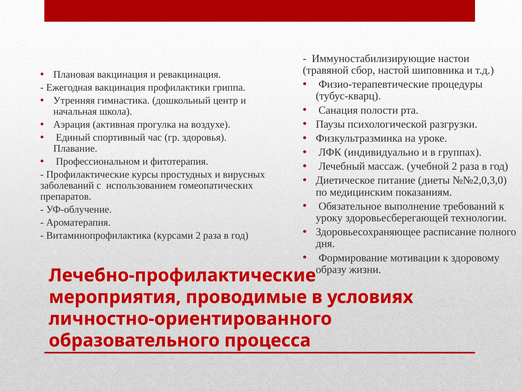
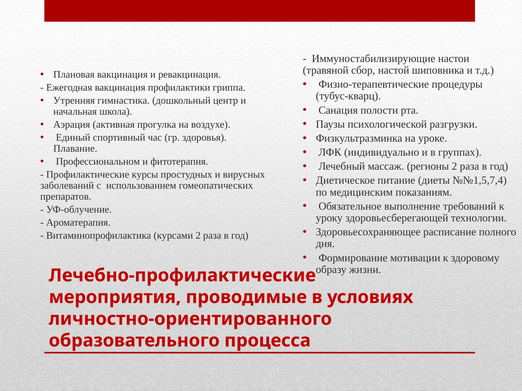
учебной: учебной -> регионы (428, 167)
№№2,0,3,0: №№2,0,3,0 -> №№1,5,7,4 (480, 181)
